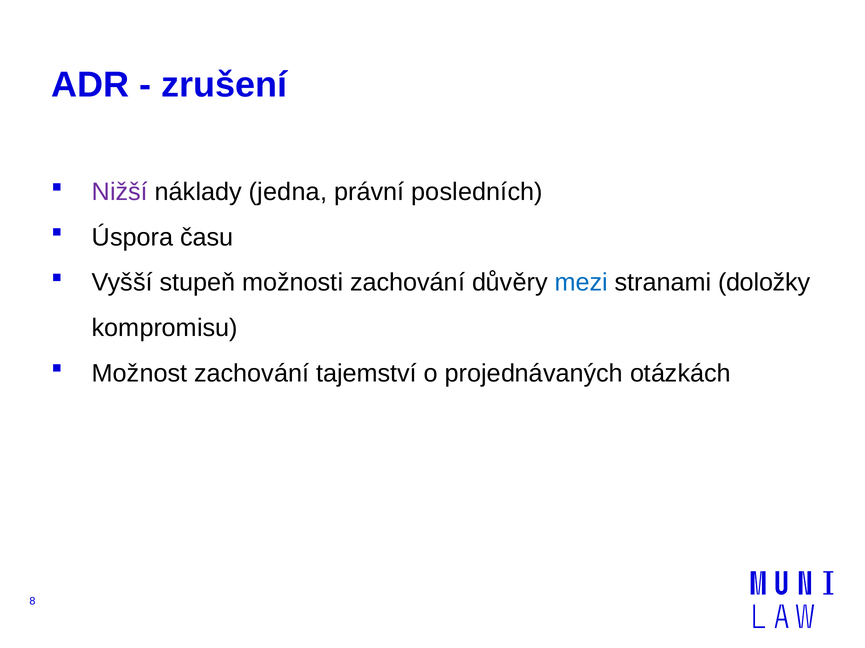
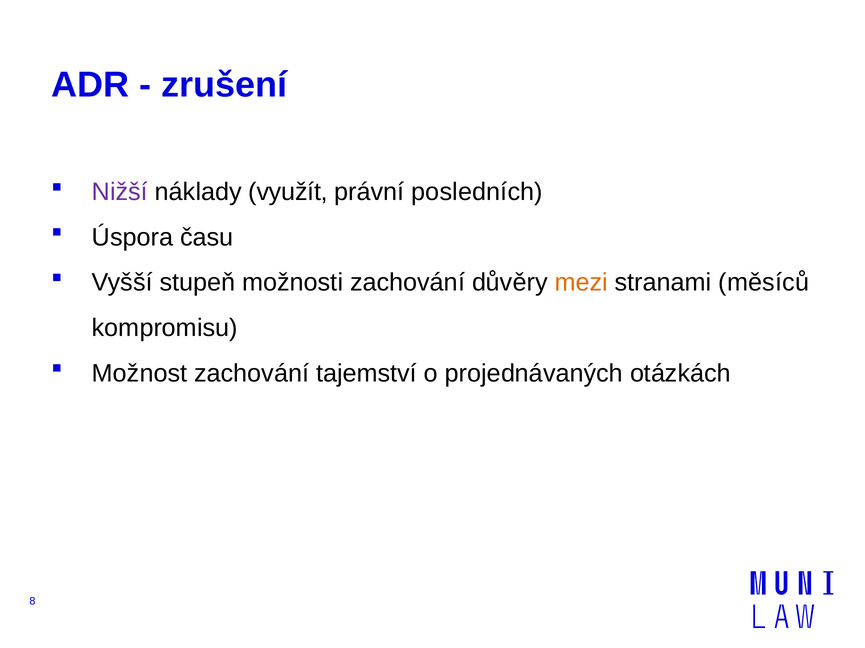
jedna: jedna -> využít (288, 192)
mezi colour: blue -> orange (581, 283)
doložky: doložky -> měsíců (764, 283)
